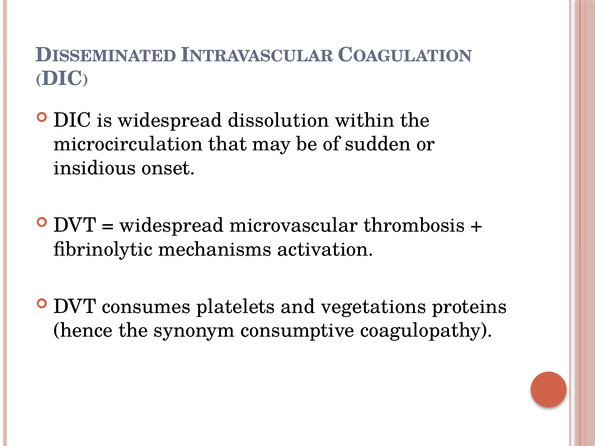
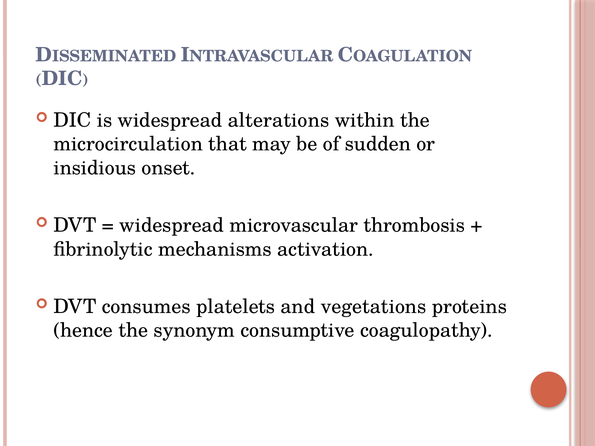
dissolution: dissolution -> alterations (278, 120)
